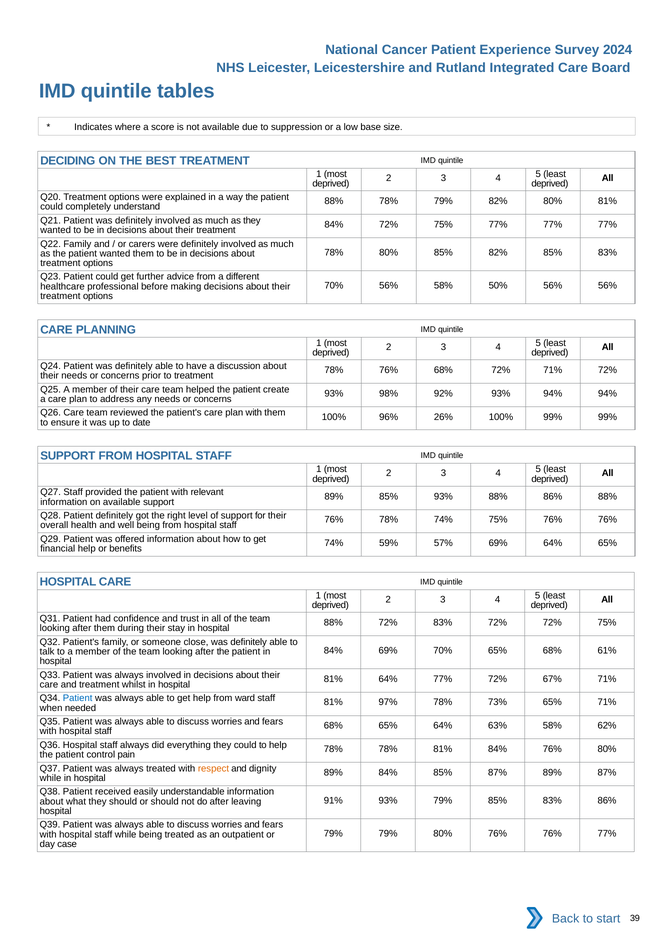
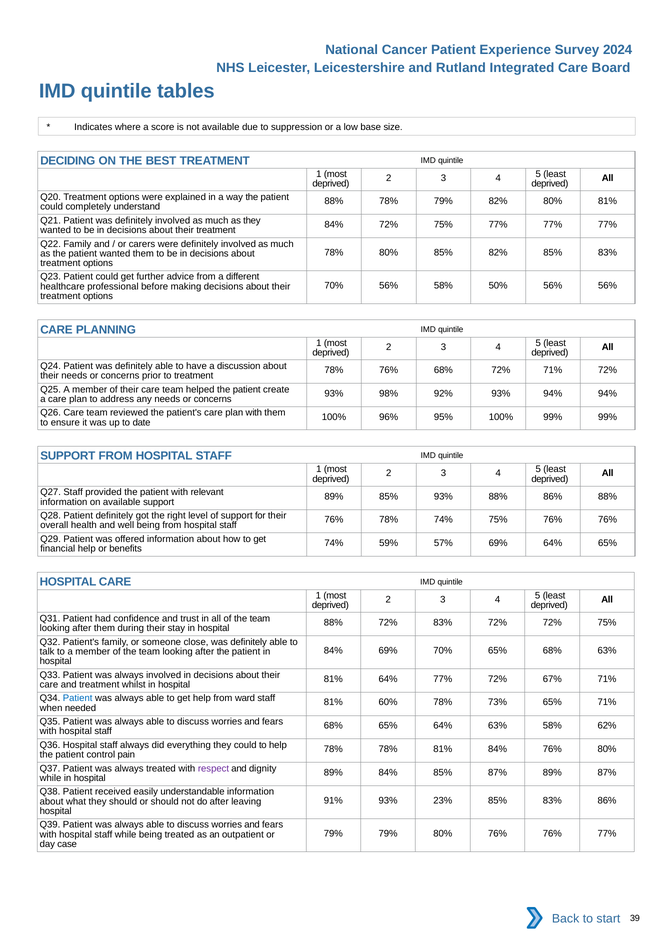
26%: 26% -> 95% (443, 417)
68% 61%: 61% -> 63% (607, 651)
97%: 97% -> 60% (388, 703)
respect colour: orange -> purple (214, 769)
93% 79%: 79% -> 23% (443, 801)
